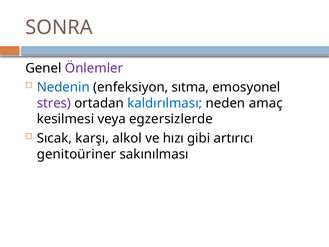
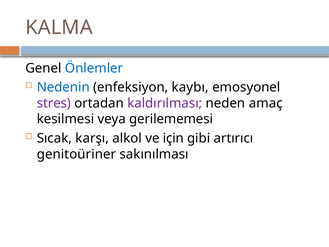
SONRA: SONRA -> KALMA (59, 27)
Önlemler colour: purple -> blue (94, 68)
sıtma: sıtma -> kaybı (190, 87)
kaldırılması colour: blue -> purple (165, 103)
egzersizlerde: egzersizlerde -> gerilememesi (171, 119)
hızı: hızı -> için (173, 138)
